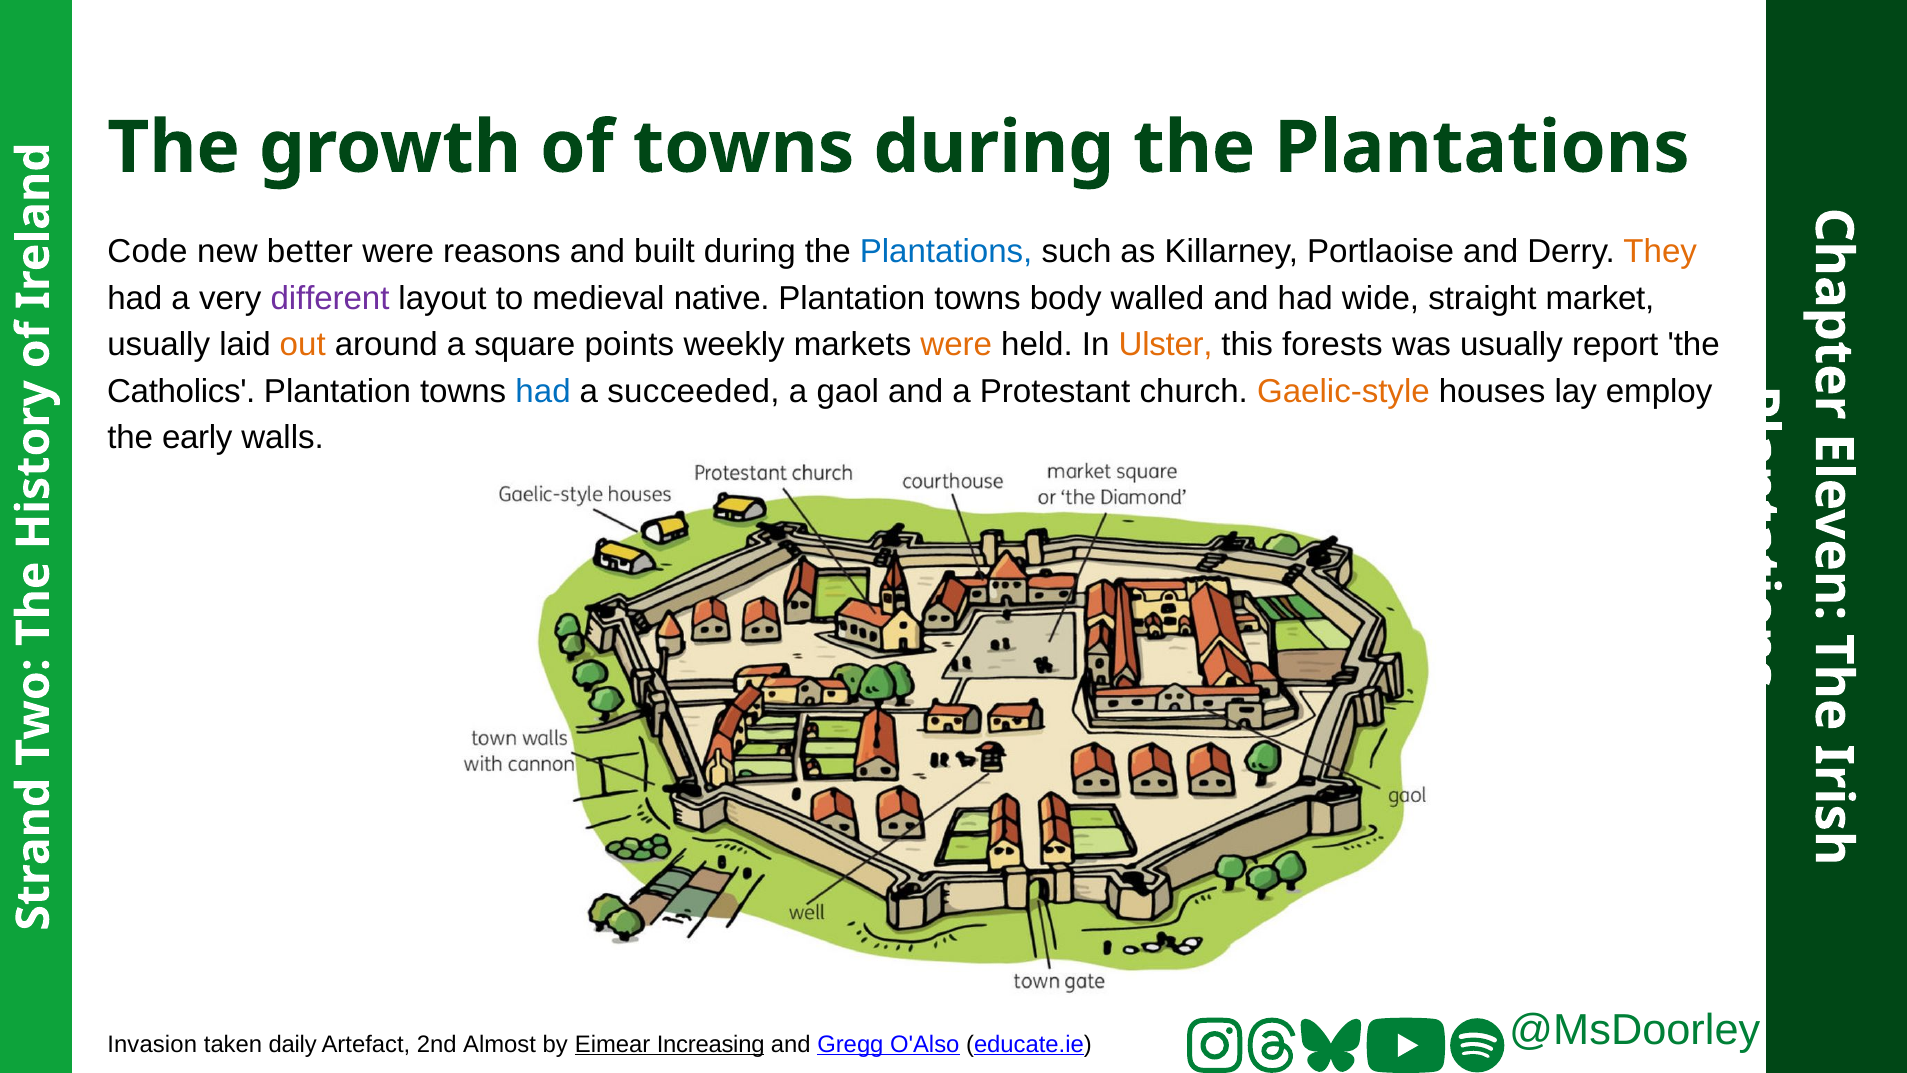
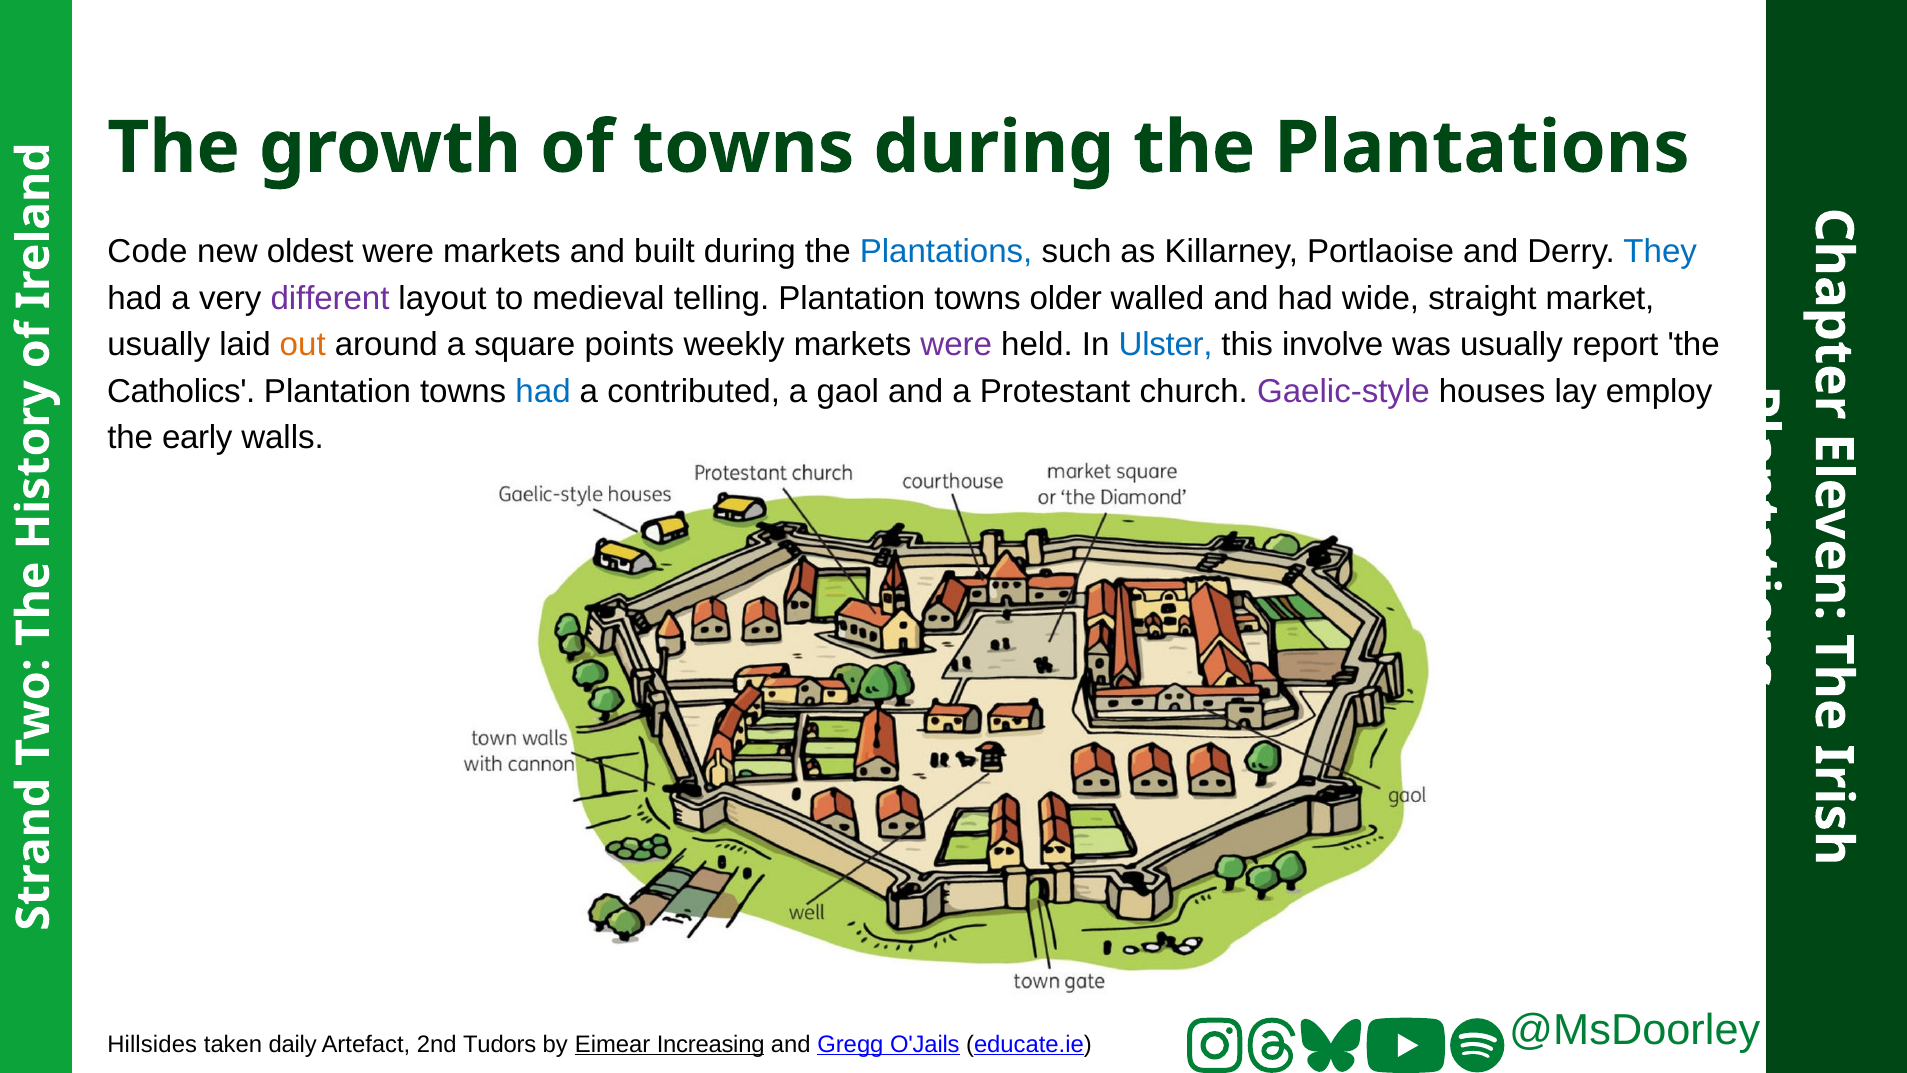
better: better -> oldest (310, 252)
were reasons: reasons -> markets (502, 252)
They colour: orange -> blue (1660, 252)
native: native -> telling (722, 298)
body: body -> older (1066, 298)
were colour: orange -> purple (956, 345)
Ulster colour: orange -> blue (1166, 345)
forests: forests -> involve (1333, 345)
succeeded: succeeded -> contributed (694, 391)
Gaelic-style colour: orange -> purple (1343, 391)
Invasion: Invasion -> Hillsides (152, 1044)
Almost: Almost -> Tudors (500, 1044)
O'Also: O'Also -> O'Jails (925, 1044)
